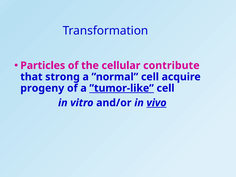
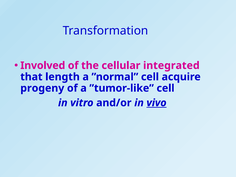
Particles: Particles -> Involved (43, 66)
contribute: contribute -> integrated (171, 66)
strong: strong -> length (62, 77)
”tumor-like underline: present -> none (122, 88)
